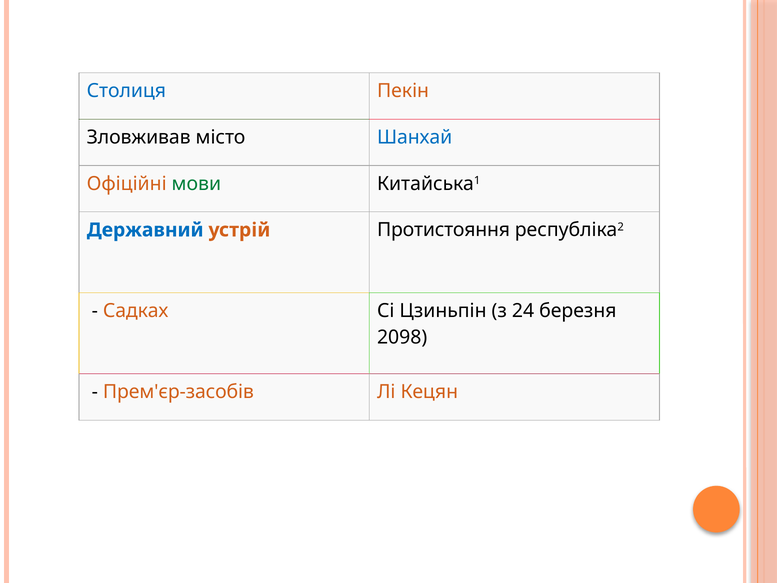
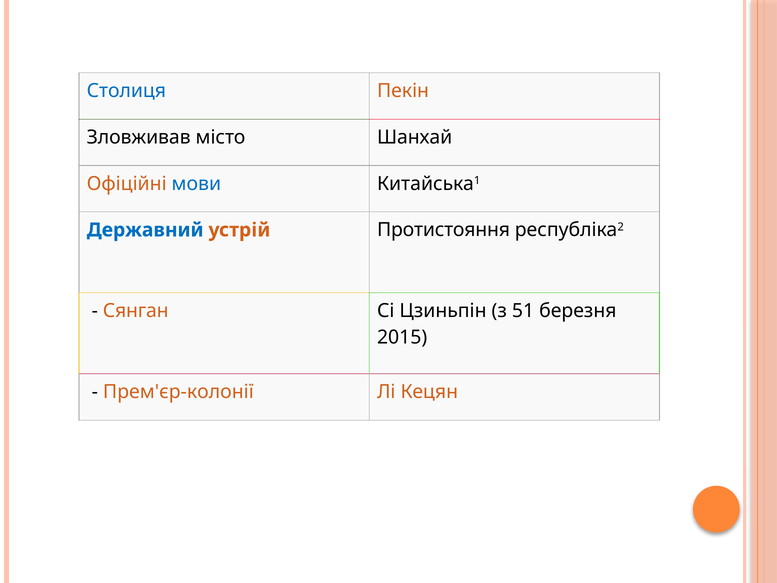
Шанхай colour: blue -> black (415, 137)
мови colour: green -> blue (196, 184)
Садках: Садках -> Сянган (136, 311)
24: 24 -> 51 (523, 311)
2098: 2098 -> 2015 (402, 337)
Прем'єр-засобів: Прем'єр-засобів -> Прем'єр-колонії (178, 392)
